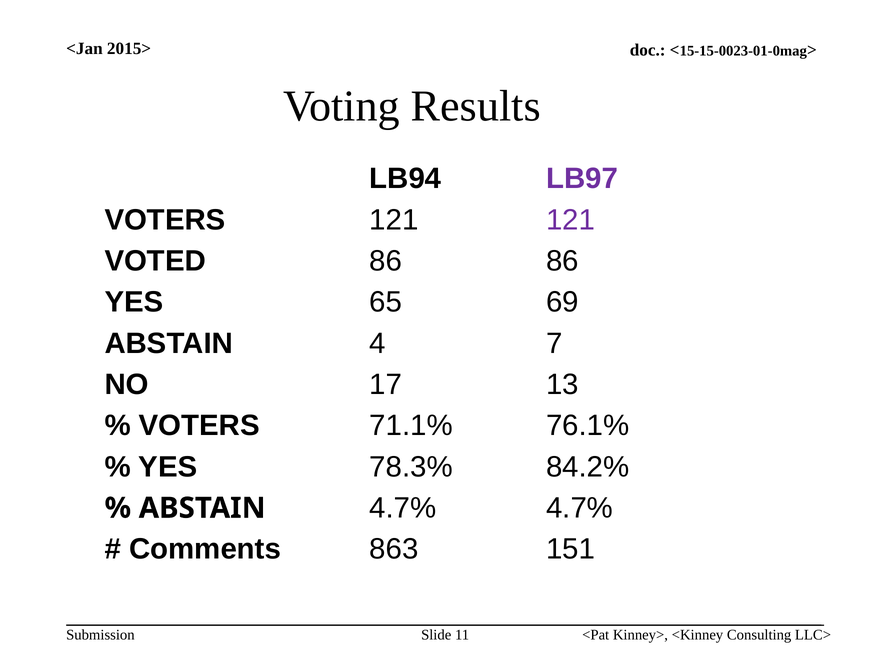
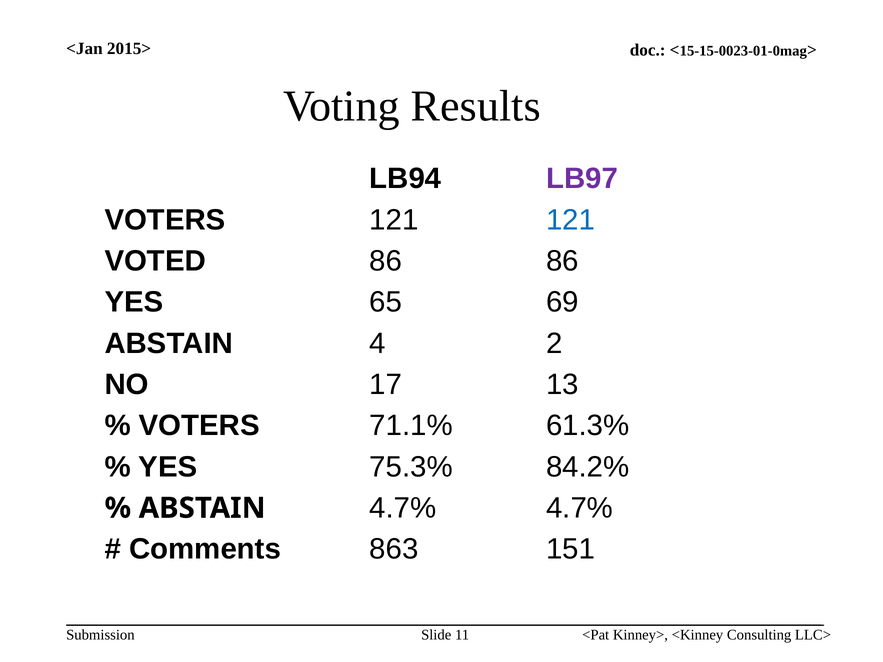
121 colour: purple -> blue (571, 220)
7: 7 -> 2 (554, 343)
76.1%: 76.1% -> 61.3% (588, 426)
78.3%: 78.3% -> 75.3% (411, 467)
